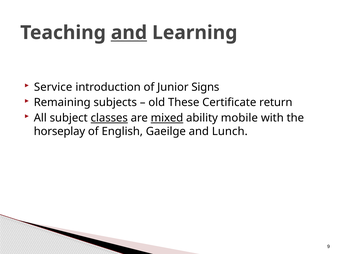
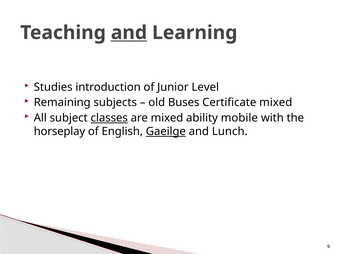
Service: Service -> Studies (53, 87)
Signs: Signs -> Level (205, 87)
These: These -> Buses (184, 102)
Certificate return: return -> mixed (276, 102)
mixed underline: present -> none (167, 118)
Gaeilge underline: none -> present (166, 131)
